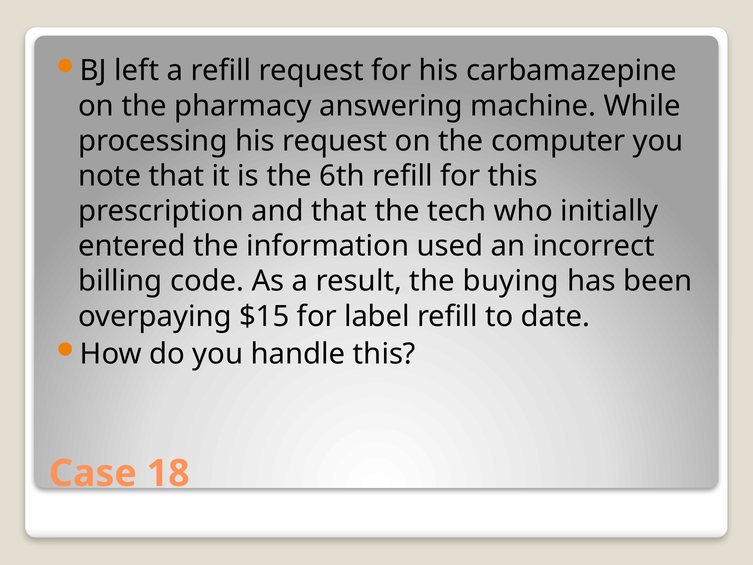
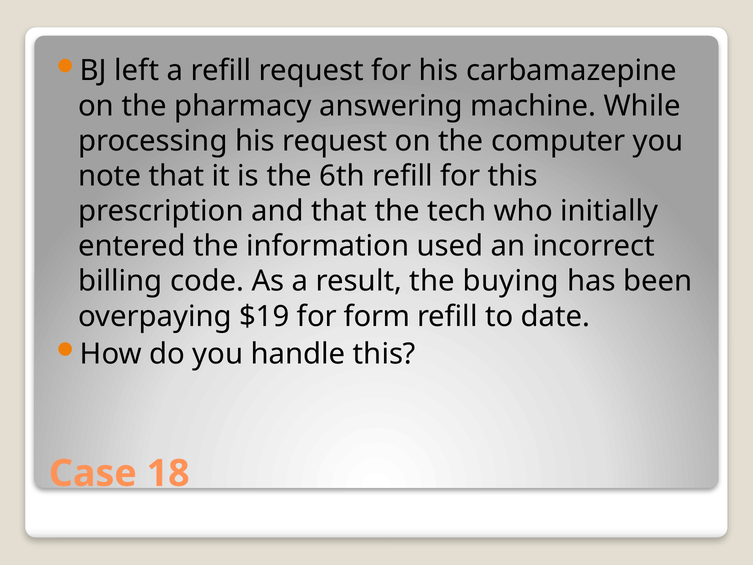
$15: $15 -> $19 (264, 316)
label: label -> form (377, 316)
